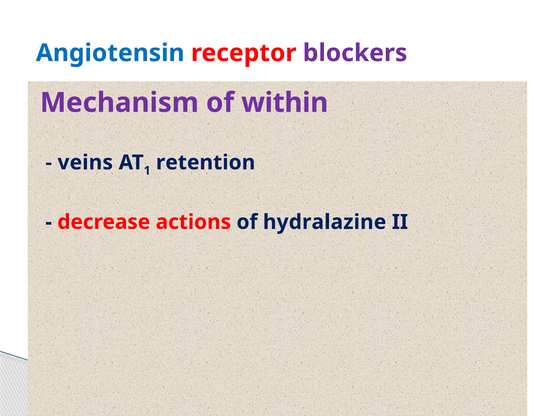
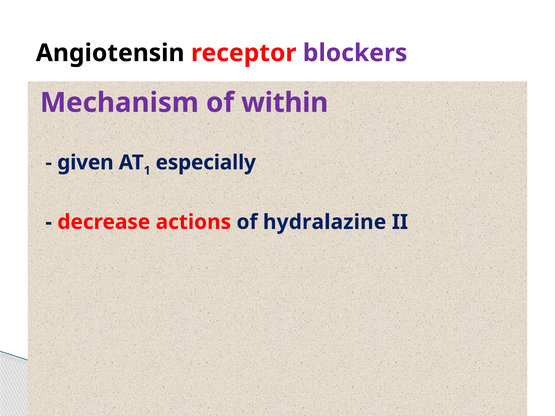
Angiotensin colour: blue -> black (110, 53)
veins: veins -> given (85, 163)
retention: retention -> especially (206, 163)
